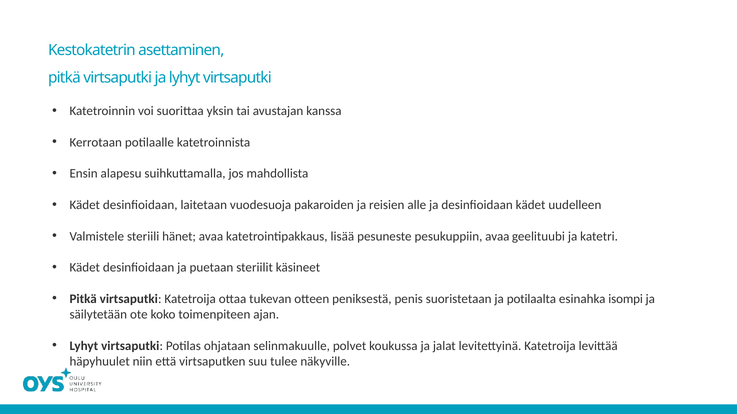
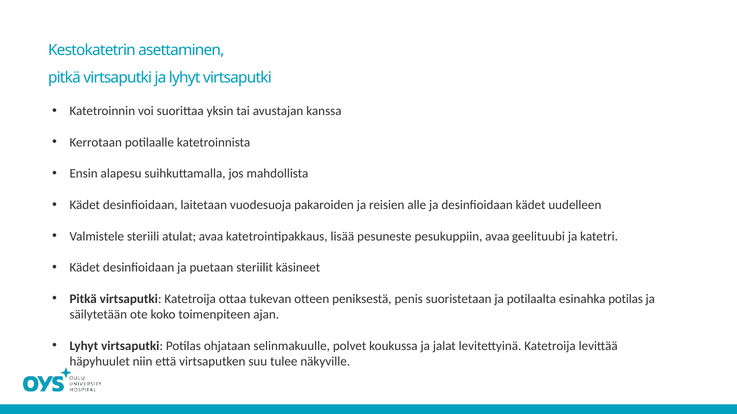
hänet: hänet -> atulat (179, 237)
esinahka isompi: isompi -> potilas (626, 299)
